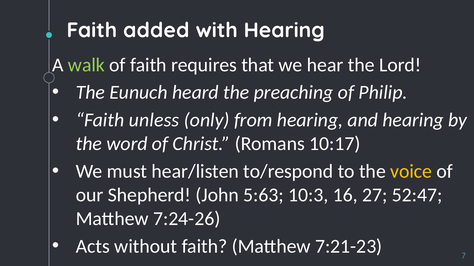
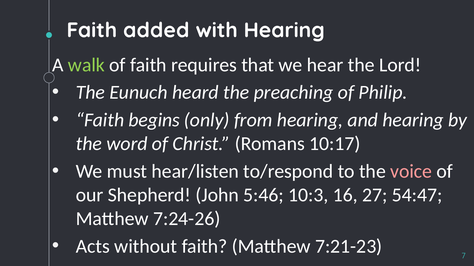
unless: unless -> begins (154, 120)
voice colour: yellow -> pink (411, 172)
5:63: 5:63 -> 5:46 (264, 195)
52:47: 52:47 -> 54:47 (417, 195)
